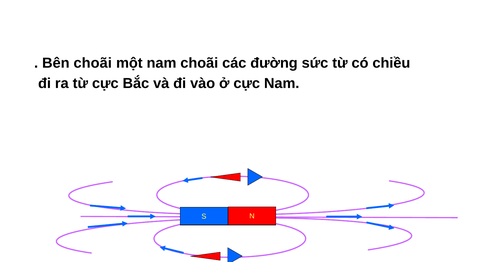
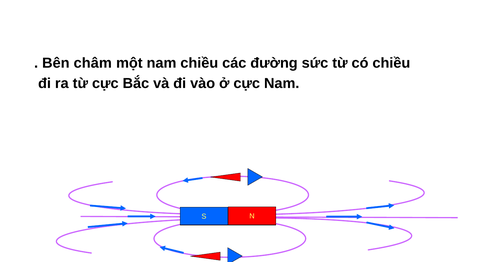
Bên choãi: choãi -> châm (93, 63)
nam choãi: choãi -> chiều (199, 63)
